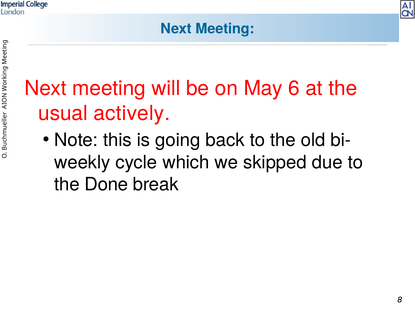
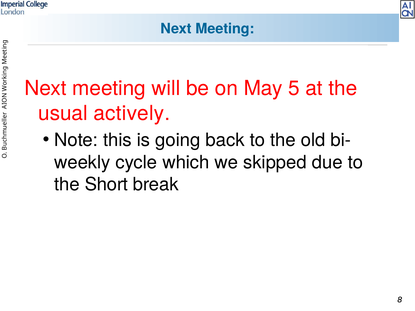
6: 6 -> 5 (294, 88)
Done: Done -> Short (106, 185)
